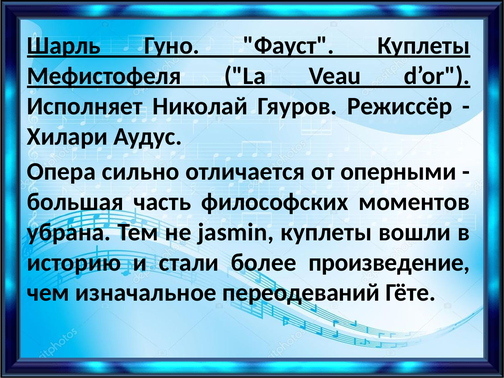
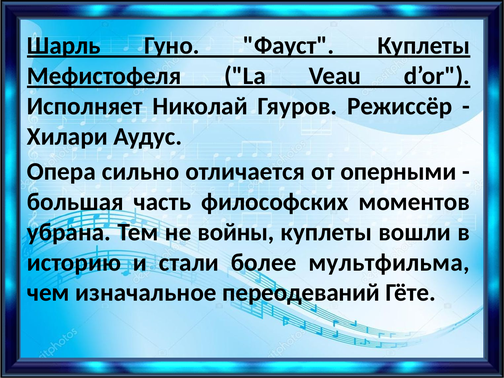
jasmin: jasmin -> войны (236, 232)
произведение: произведение -> мультфильма (389, 262)
